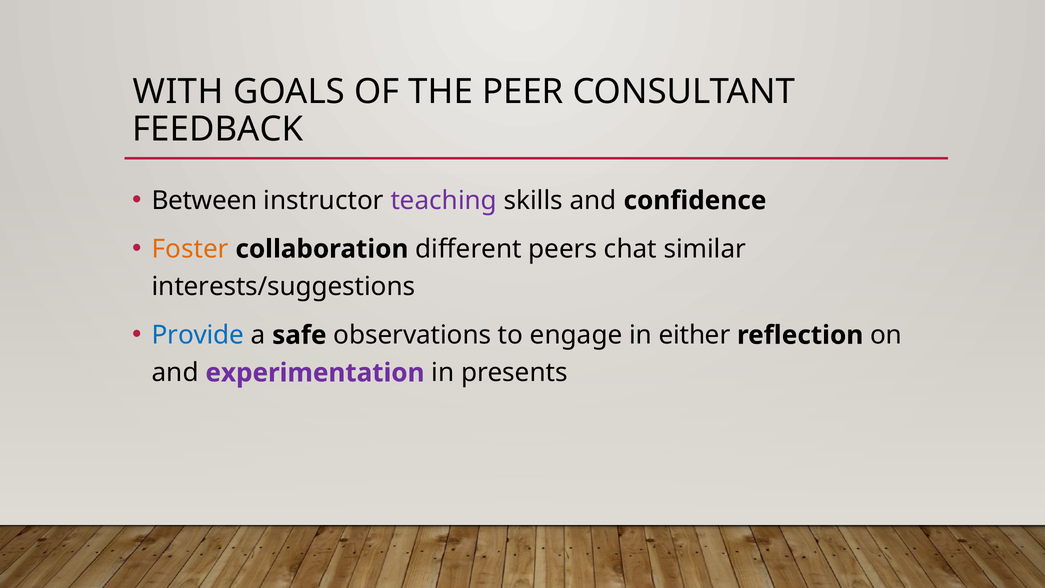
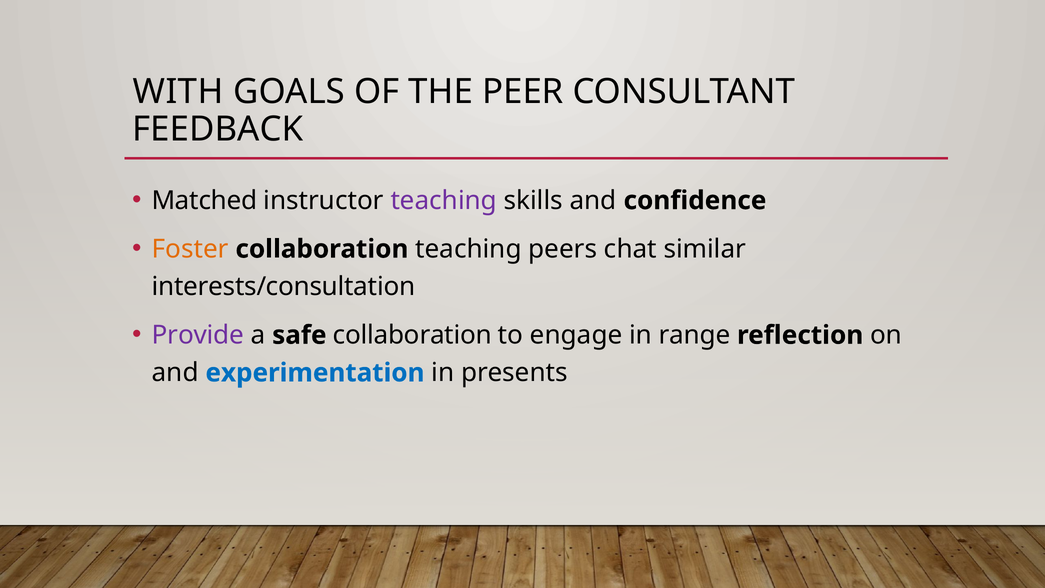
Between: Between -> Matched (204, 200)
collaboration different: different -> teaching (468, 249)
interests/suggestions: interests/suggestions -> interests/consultation (284, 287)
Provide colour: blue -> purple (198, 335)
safe observations: observations -> collaboration (412, 335)
either: either -> range (695, 335)
experimentation colour: purple -> blue (315, 373)
